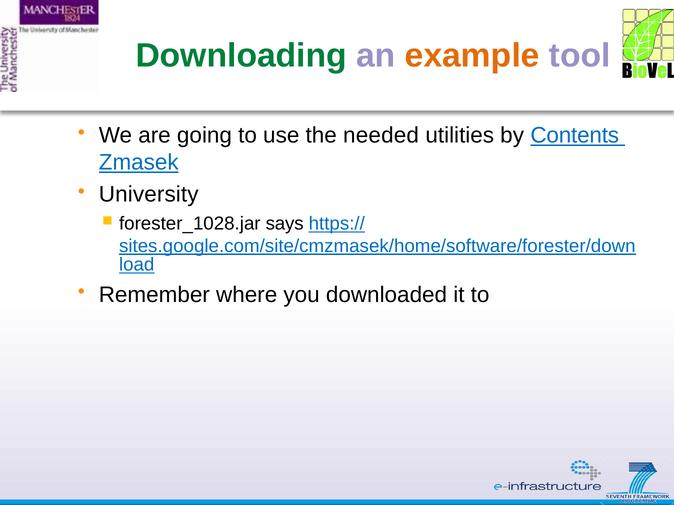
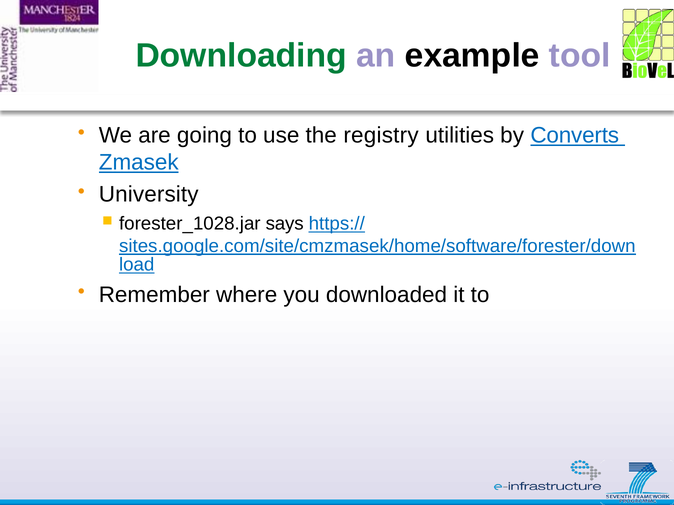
example colour: orange -> black (472, 56)
needed: needed -> registry (381, 136)
Contents: Contents -> Converts (575, 136)
